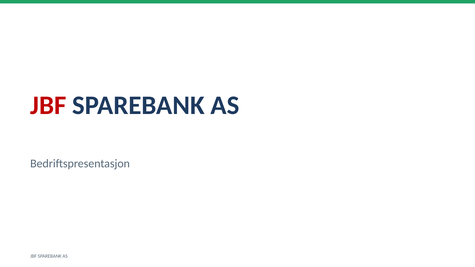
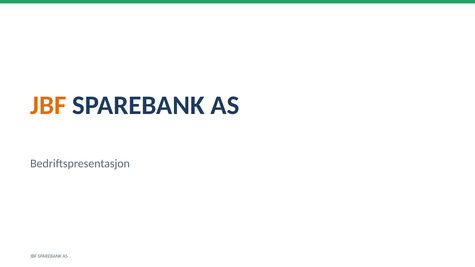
JBF colour: red -> orange (48, 105)
